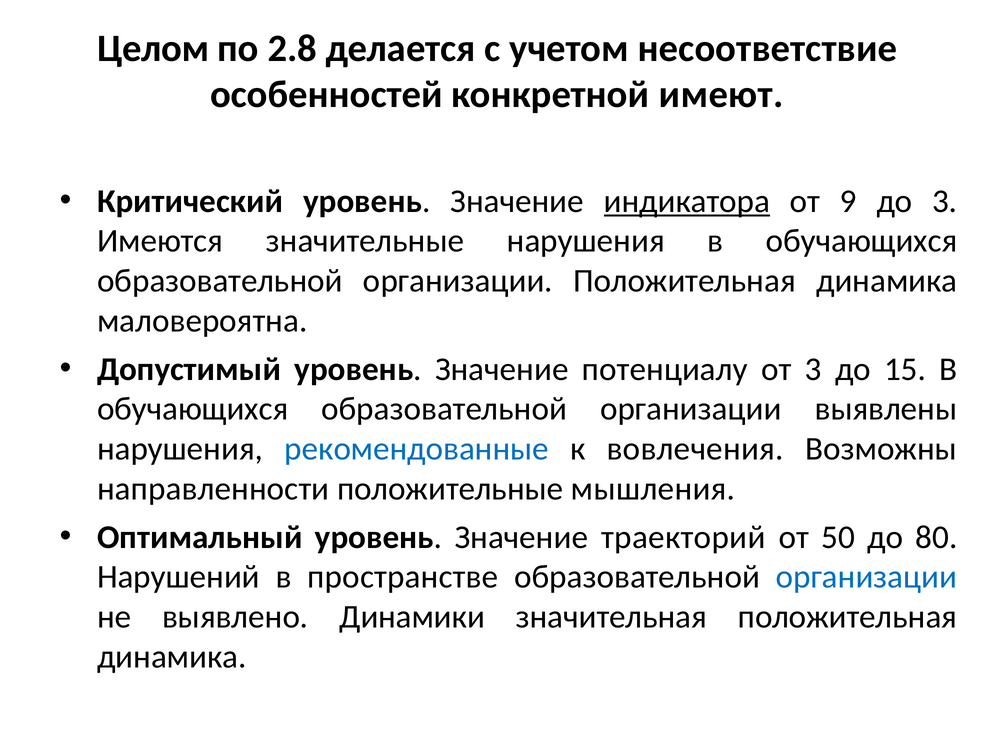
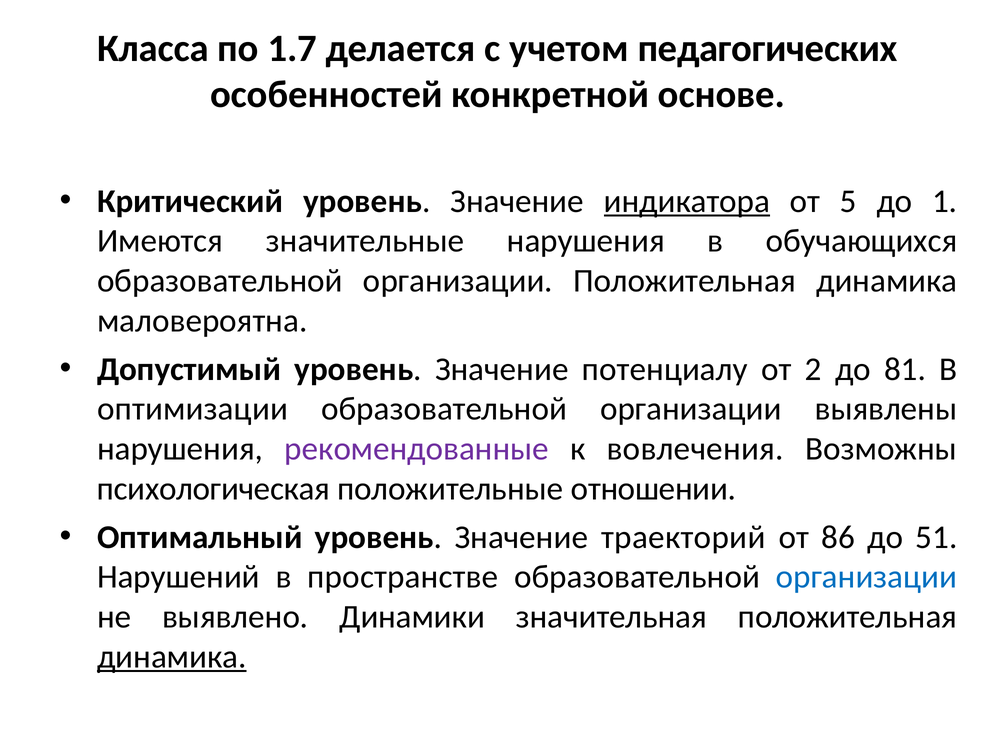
Целом: Целом -> Класса (153, 48)
2.8: 2.8 -> 1.7 (292, 48)
несоответствие: несоответствие -> педагогических (768, 48)
имеют: имеют -> основе (721, 95)
9: 9 -> 5 (848, 201)
до 3: 3 -> 1 (945, 201)
от 3: 3 -> 2 (813, 369)
15: 15 -> 81 (905, 369)
обучающихся: обучающихся -> оптимизации (193, 409)
рекомендованные colour: blue -> purple (417, 449)
направленности: направленности -> психологическая (213, 489)
мышления: мышления -> отношении (653, 489)
50: 50 -> 86 (838, 537)
80: 80 -> 51 (936, 537)
динамика underline: none -> present (172, 657)
